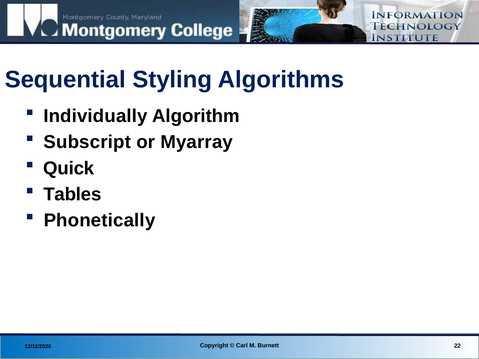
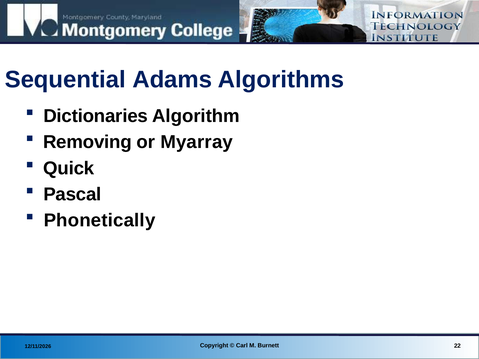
Styling: Styling -> Adams (172, 80)
Individually: Individually -> Dictionaries (96, 116)
Subscript: Subscript -> Removing (87, 142)
Tables: Tables -> Pascal (72, 194)
